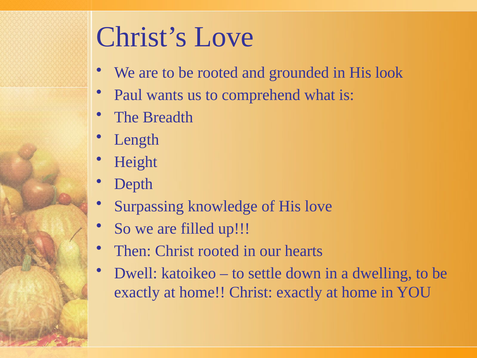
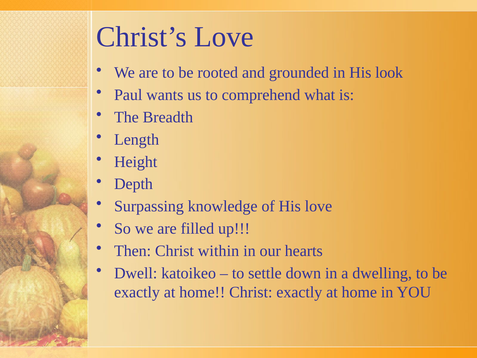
Christ rooted: rooted -> within (219, 251)
